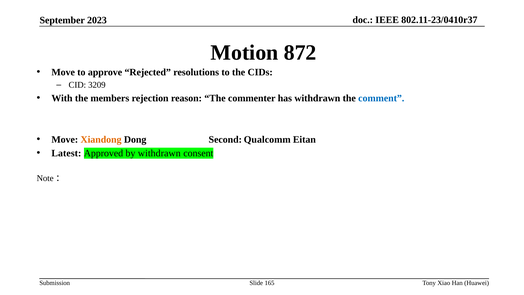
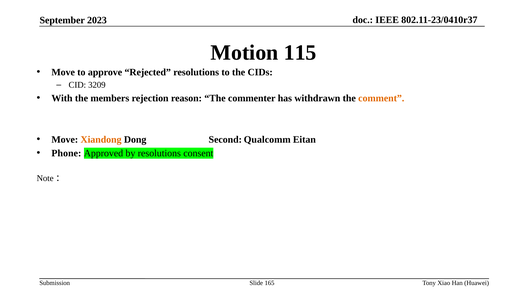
872: 872 -> 115 (300, 53)
comment colour: blue -> orange (381, 98)
Latest: Latest -> Phone (66, 153)
by withdrawn: withdrawn -> resolutions (159, 153)
